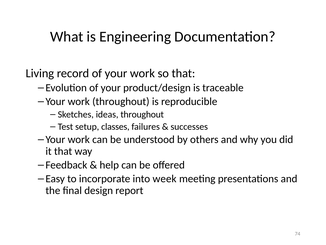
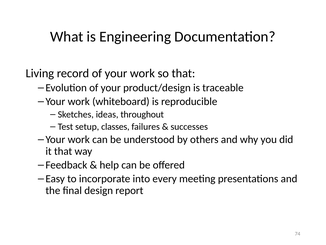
work throughout: throughout -> whiteboard (121, 101)
week: week -> every (165, 178)
